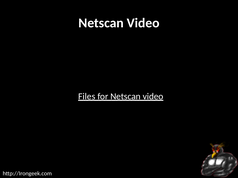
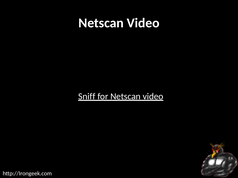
Files: Files -> Sniff (87, 97)
